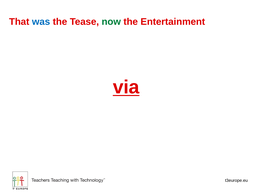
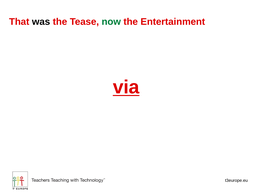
was colour: blue -> black (41, 22)
